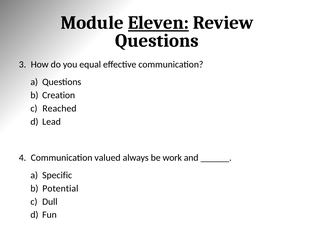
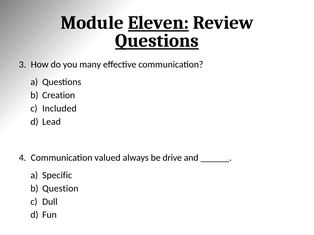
Questions underline: none -> present (157, 41)
equal: equal -> many (90, 65)
Reached: Reached -> Included (59, 109)
work: work -> drive (172, 158)
Potential: Potential -> Question (60, 189)
